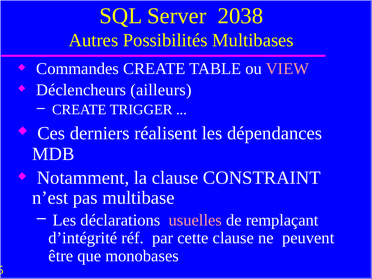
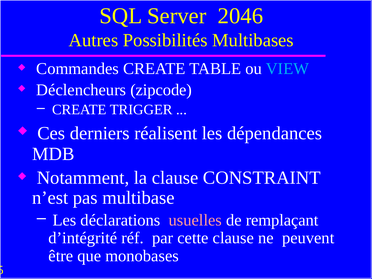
2038: 2038 -> 2046 (240, 16)
VIEW colour: pink -> light blue (287, 69)
ailleurs: ailleurs -> zipcode (161, 90)
